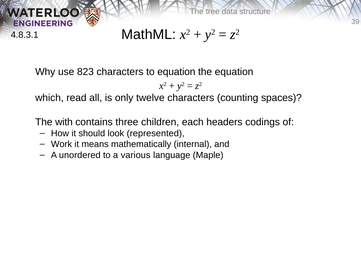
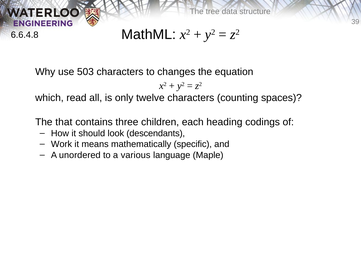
4.8.3.1: 4.8.3.1 -> 6.6.4.8 (25, 35)
823: 823 -> 503 (85, 72)
to equation: equation -> changes (176, 72)
with: with -> that (64, 122)
headers: headers -> heading (224, 122)
represented: represented -> descendants (156, 133)
internal: internal -> specific (193, 144)
